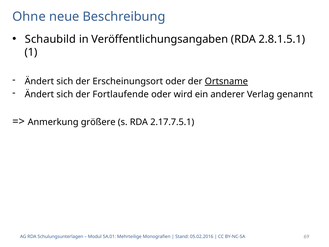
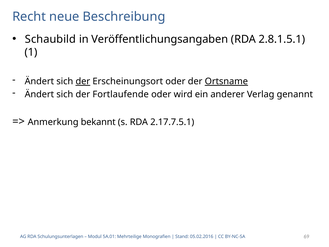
Ohne: Ohne -> Recht (29, 17)
der underline: none -> present (83, 81)
größere: größere -> bekannt (98, 122)
